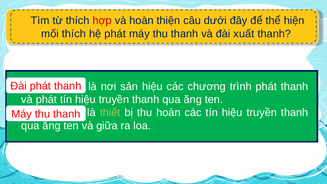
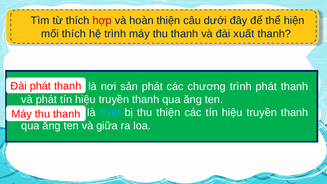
hệ phát: phát -> trình (115, 34)
sản hiệu: hiệu -> phát (152, 86)
thiết colour: light green -> light blue (110, 113)
thu hoàn: hoàn -> thiện (168, 113)
